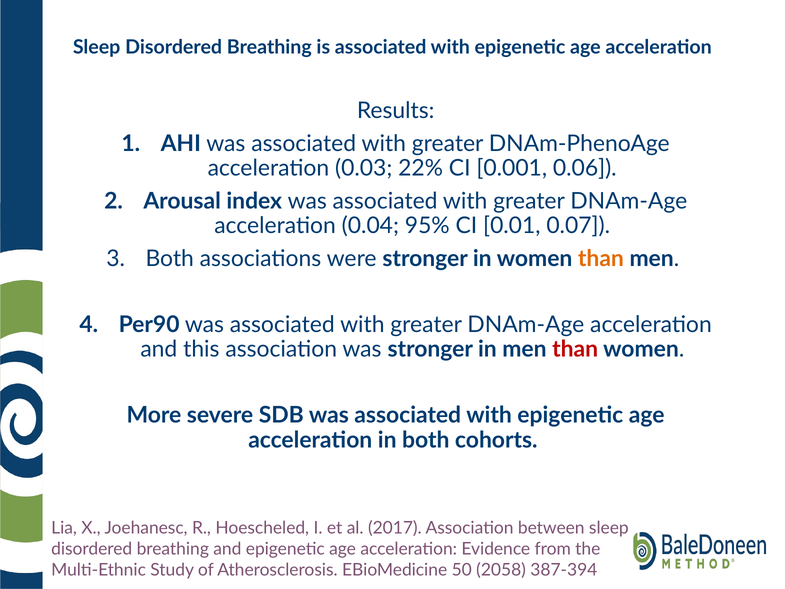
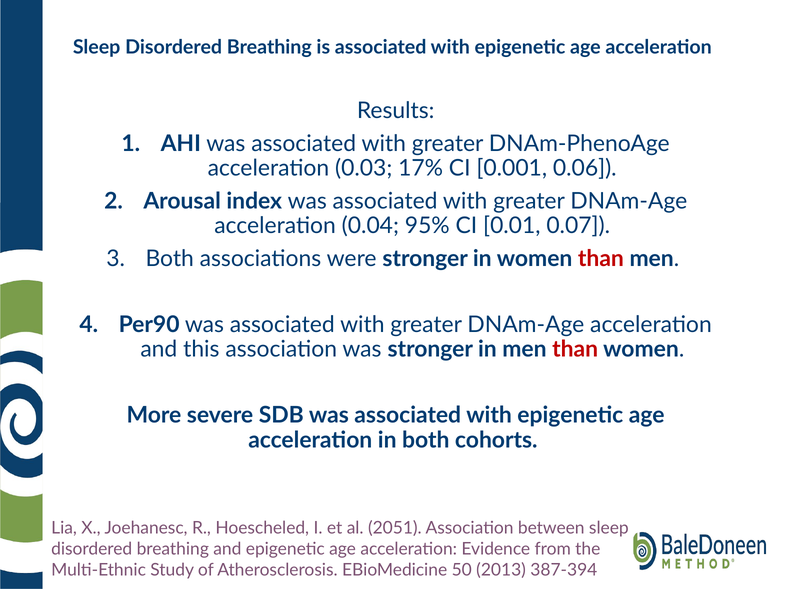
22%: 22% -> 17% (421, 168)
than colour: orange -> red (601, 259)
2017: 2017 -> 2051 (395, 528)
2058: 2058 -> 2013 (501, 570)
